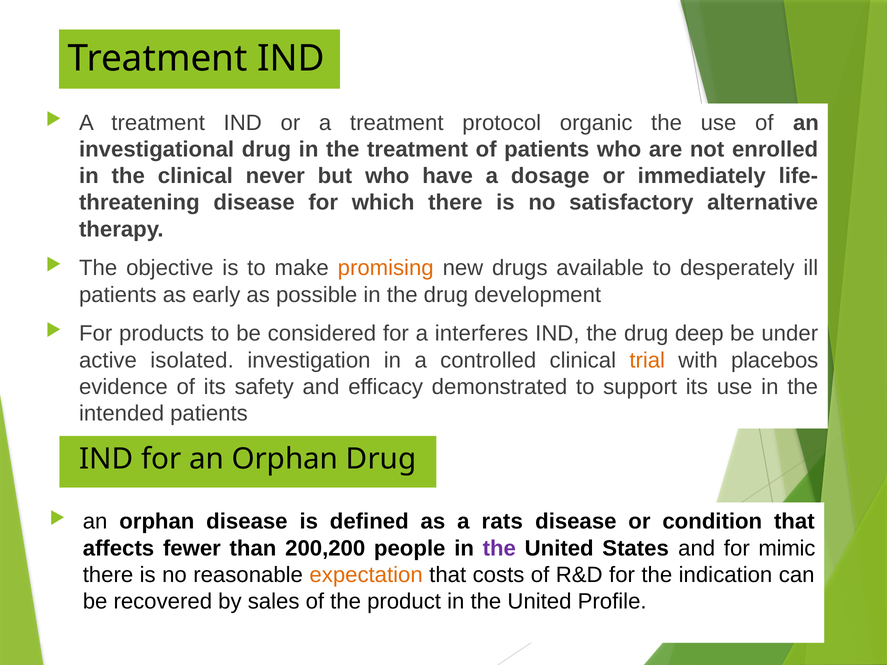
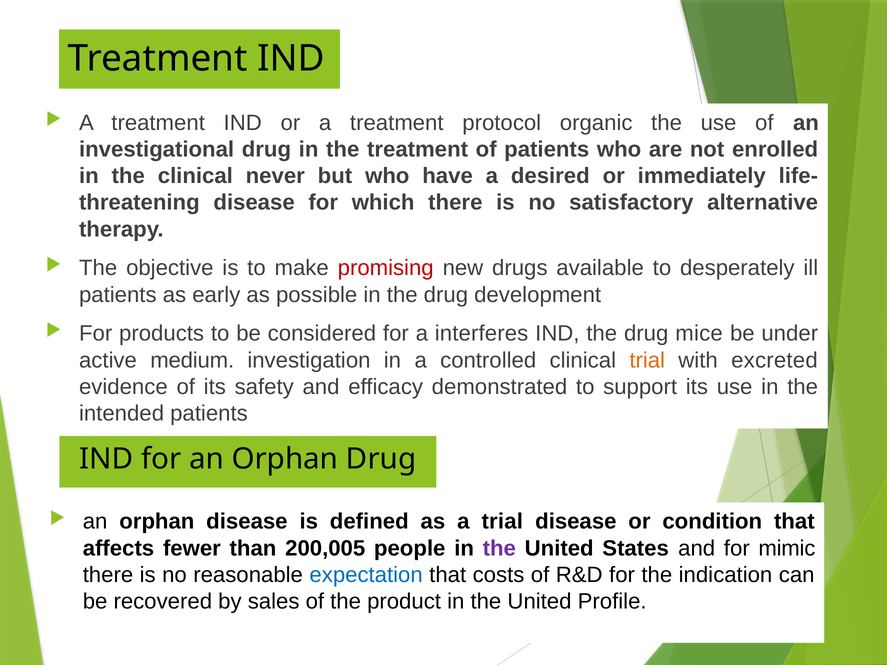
dosage: dosage -> desired (550, 176)
promising colour: orange -> red (386, 268)
deep: deep -> mice (699, 334)
isolated: isolated -> medium (192, 360)
placebos: placebos -> excreted (774, 360)
a rats: rats -> trial (502, 522)
200,200: 200,200 -> 200,005 (325, 548)
expectation colour: orange -> blue (366, 575)
